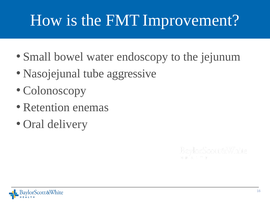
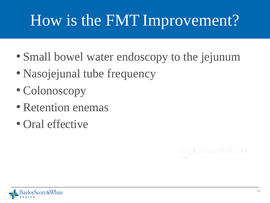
aggressive: aggressive -> frequency (132, 73)
delivery: delivery -> effective (68, 124)
